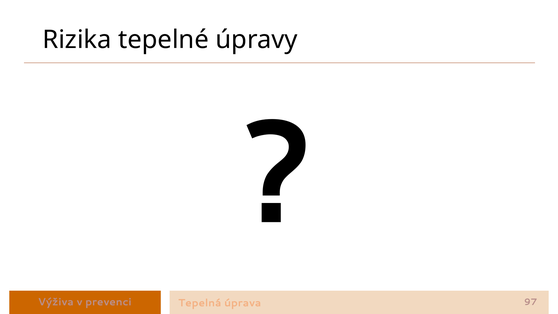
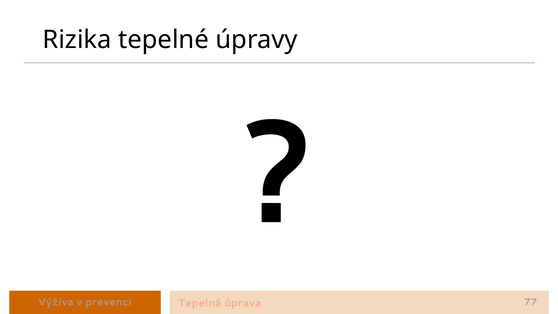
97: 97 -> 77 (531, 302)
